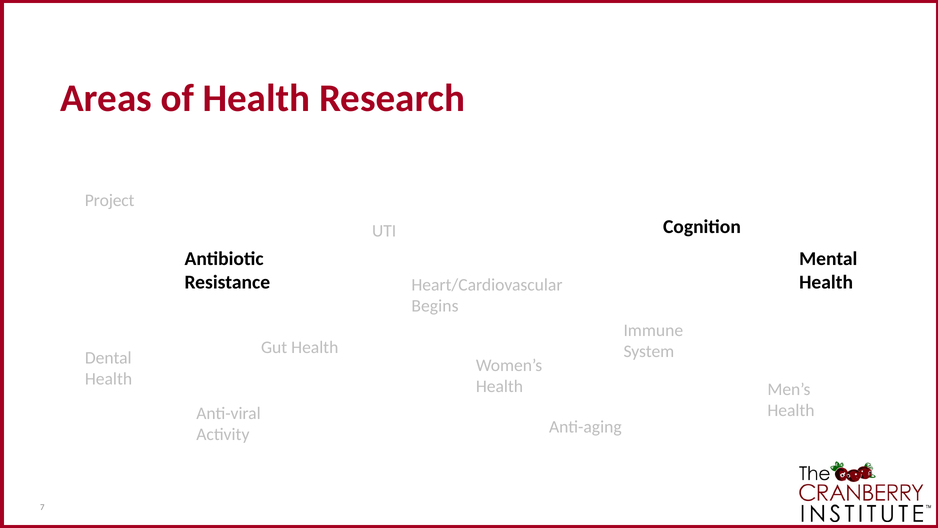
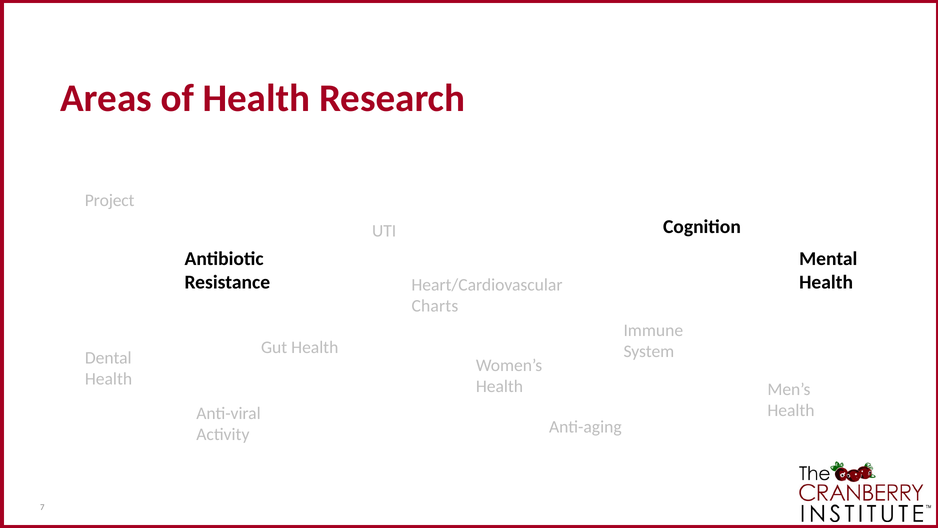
Begins: Begins -> Charts (435, 306)
